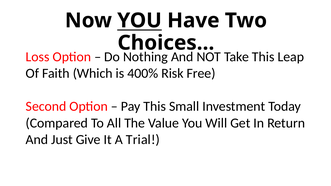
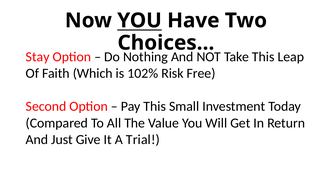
Loss: Loss -> Stay (38, 57)
400%: 400% -> 102% (143, 73)
